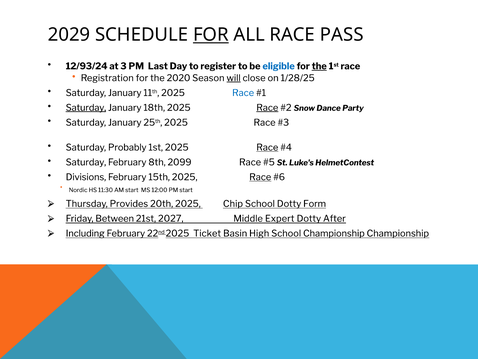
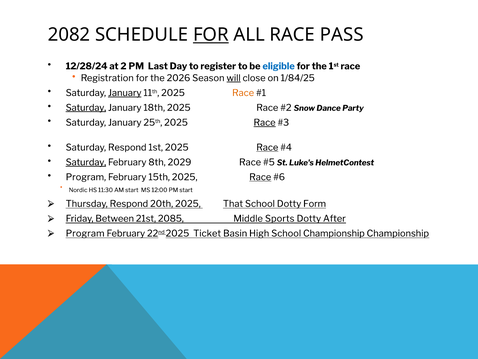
2029: 2029 -> 2082 (69, 35)
12/93/24: 12/93/24 -> 12/28/24 (87, 66)
3: 3 -> 2 (123, 66)
the underline: present -> none (319, 66)
2020: 2020 -> 2026 (178, 78)
1/28/25: 1/28/25 -> 1/84/25 (298, 78)
January underline: none -> present (125, 93)
Race colour: blue -> orange (243, 93)
Race underline: present -> none (267, 108)
Race underline: none -> present (265, 122)
Saturday Probably: Probably -> Respond (127, 147)
Saturday underline: none -> present (86, 162)
2099: 2099 -> 2029 (179, 162)
Divisions: Divisions -> Program (86, 177)
Thursday Provides: Provides -> Respond (129, 204)
Chip: Chip -> That (233, 204)
2027: 2027 -> 2085 (171, 218)
Expert: Expert -> Sports (280, 218)
Including: Including -> Program (85, 233)
